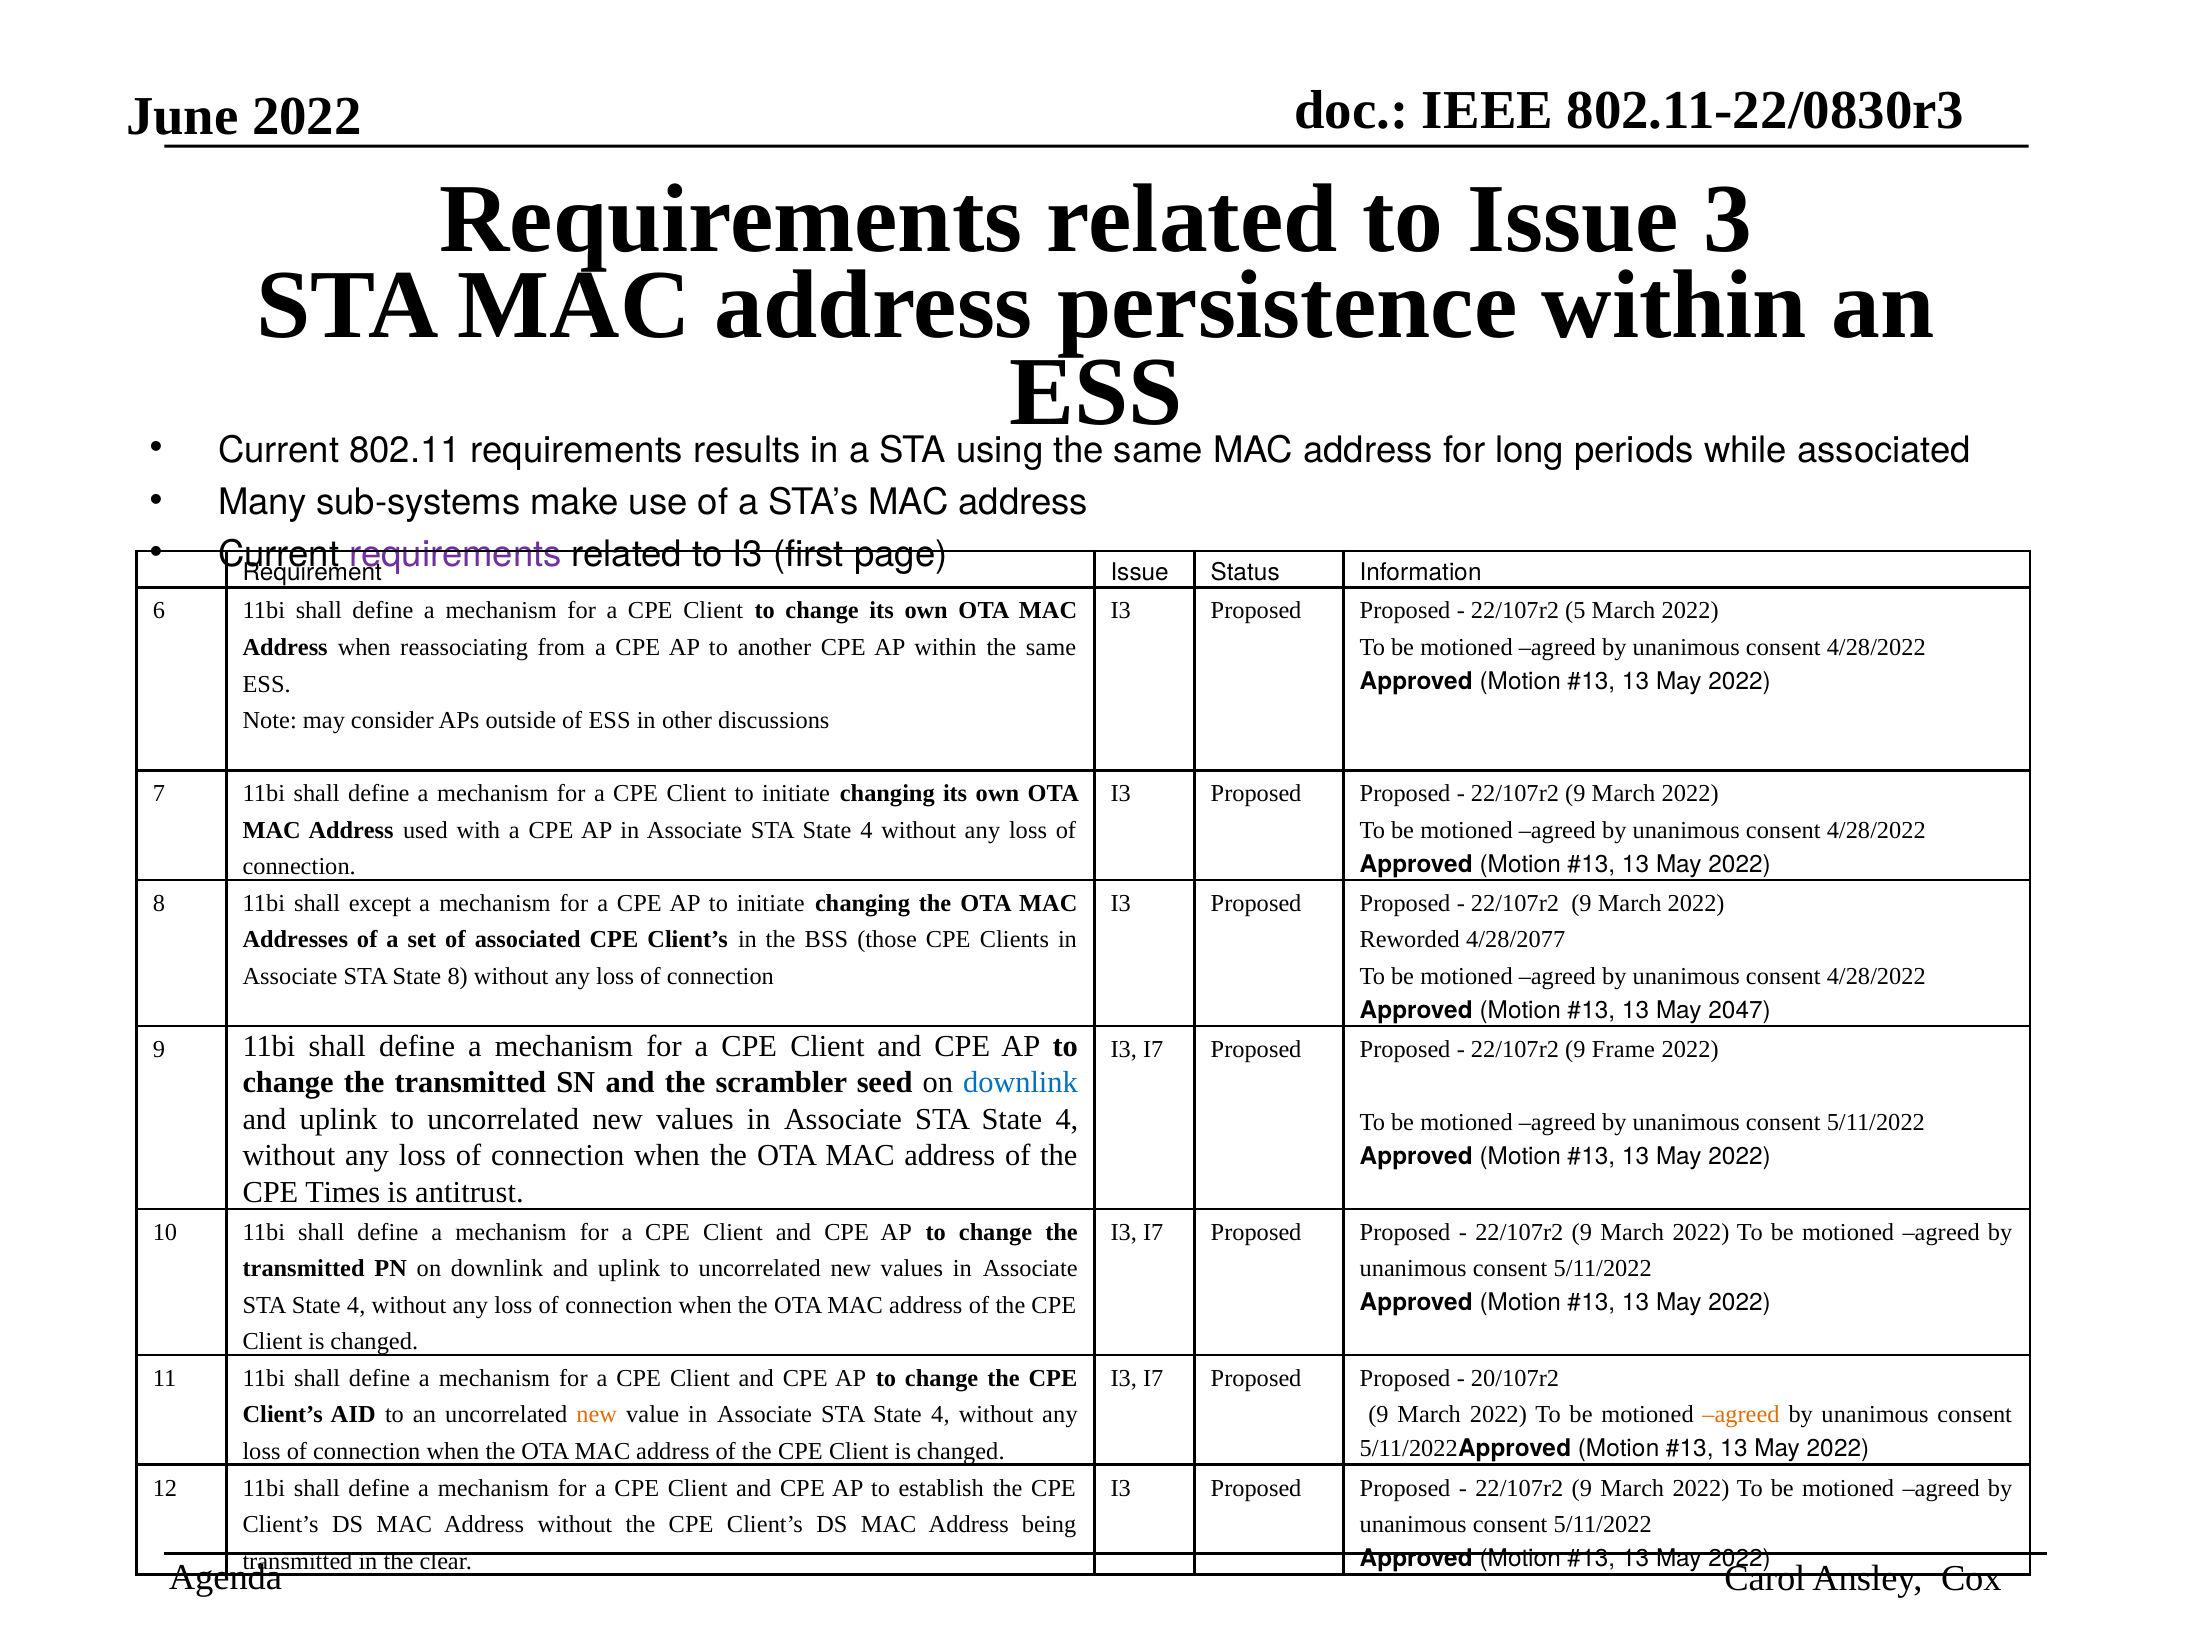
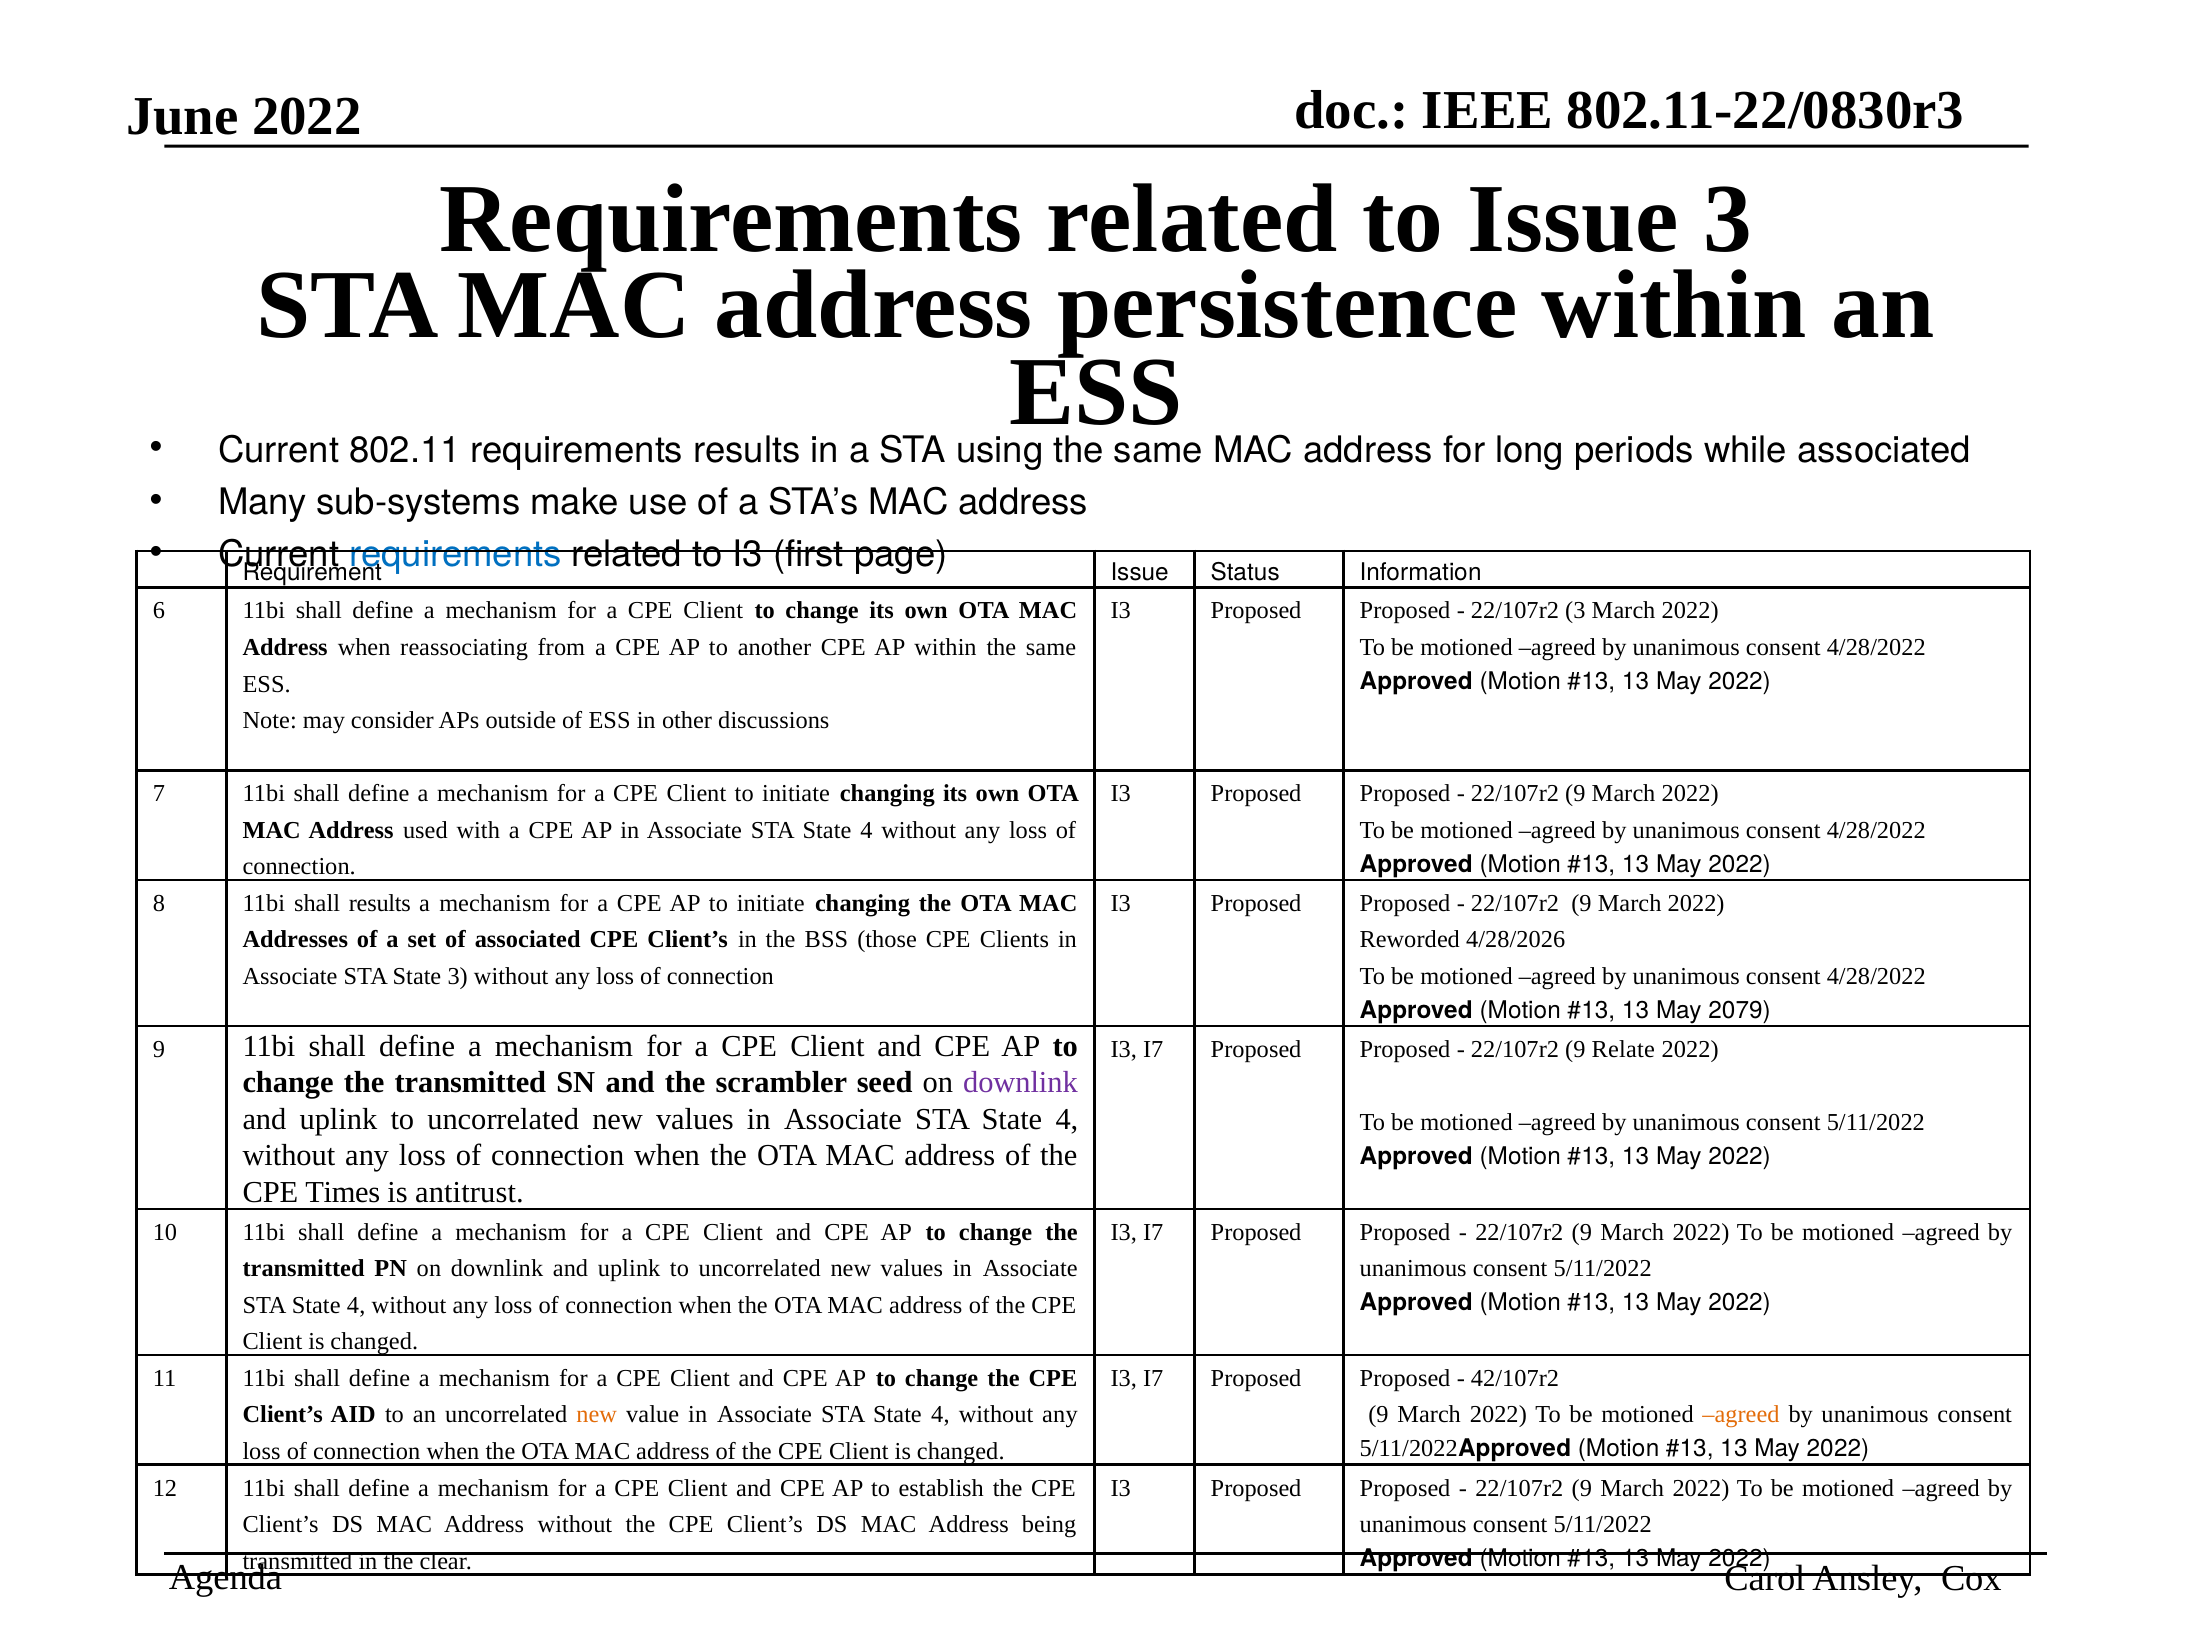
requirements colour: purple -> blue (456, 555)
22/107r2 5: 5 -> 3 (1575, 611)
shall except: except -> results (380, 903)
4/28/2077: 4/28/2077 -> 4/28/2026 (1516, 940)
State 8: 8 -> 3 (458, 976)
2047: 2047 -> 2079 (1740, 1010)
Frame: Frame -> Relate (1623, 1049)
downlink colour: blue -> purple (1020, 1082)
20/107r2: 20/107r2 -> 42/107r2 (1515, 1378)
